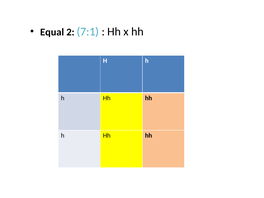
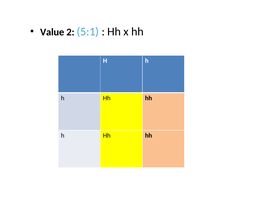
Equal: Equal -> Value (52, 32)
7:1: 7:1 -> 5:1 (88, 32)
